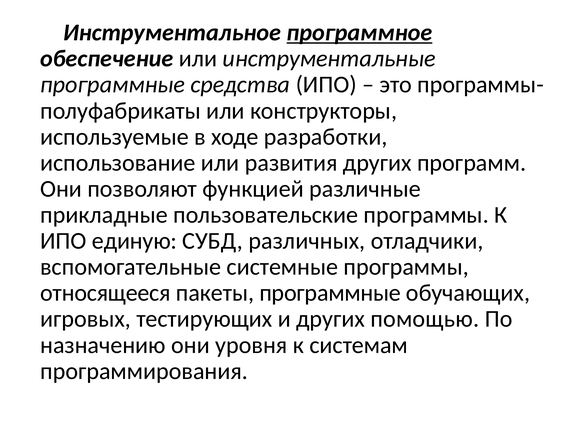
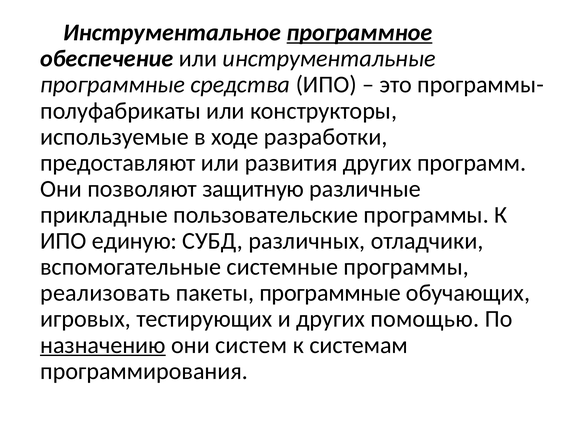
использование: использование -> предоставляют (118, 163)
функцией: функцией -> защитную (253, 189)
относящееся: относящееся -> реализовать (105, 293)
назначению underline: none -> present (103, 345)
уровня: уровня -> систем (251, 345)
